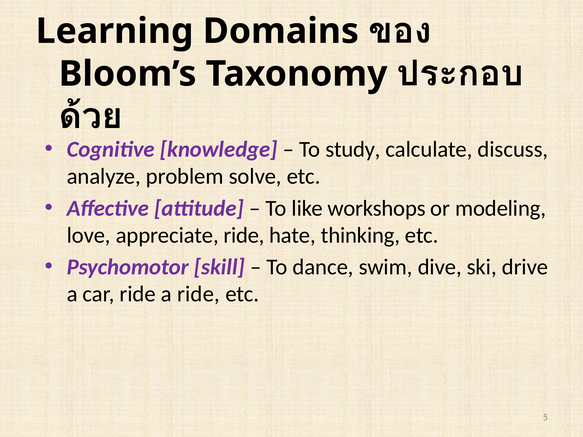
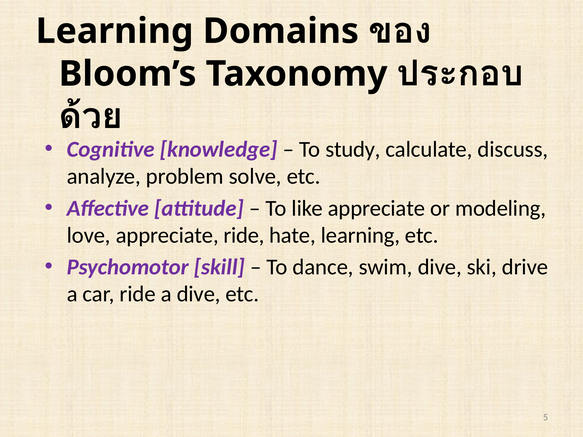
like workshops: workshops -> appreciate (376, 208)
hate thinking: thinking -> learning (360, 235)
a ride: ride -> dive (199, 294)
